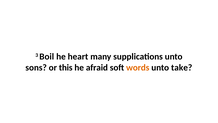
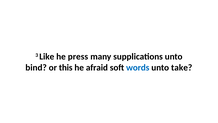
Boil: Boil -> Like (47, 56)
heart: heart -> press (78, 56)
sons: sons -> bind (36, 67)
words colour: orange -> blue (138, 67)
